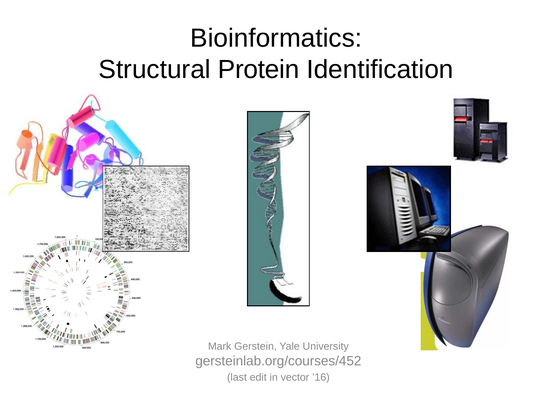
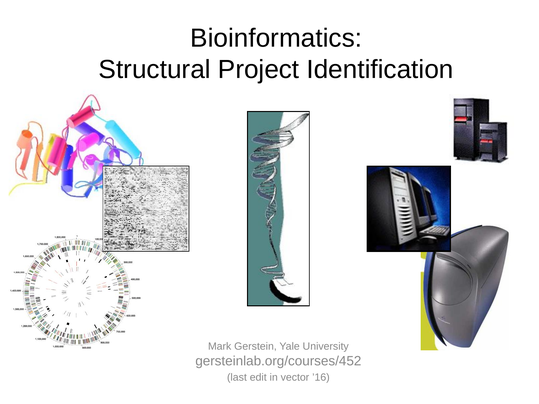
Protein: Protein -> Project (259, 70)
